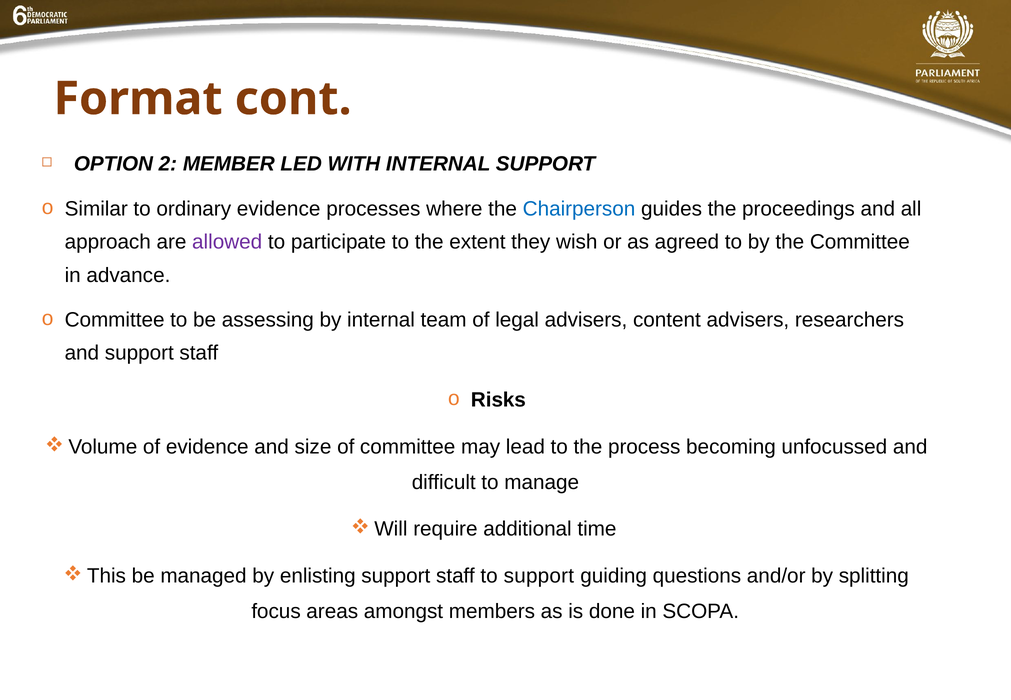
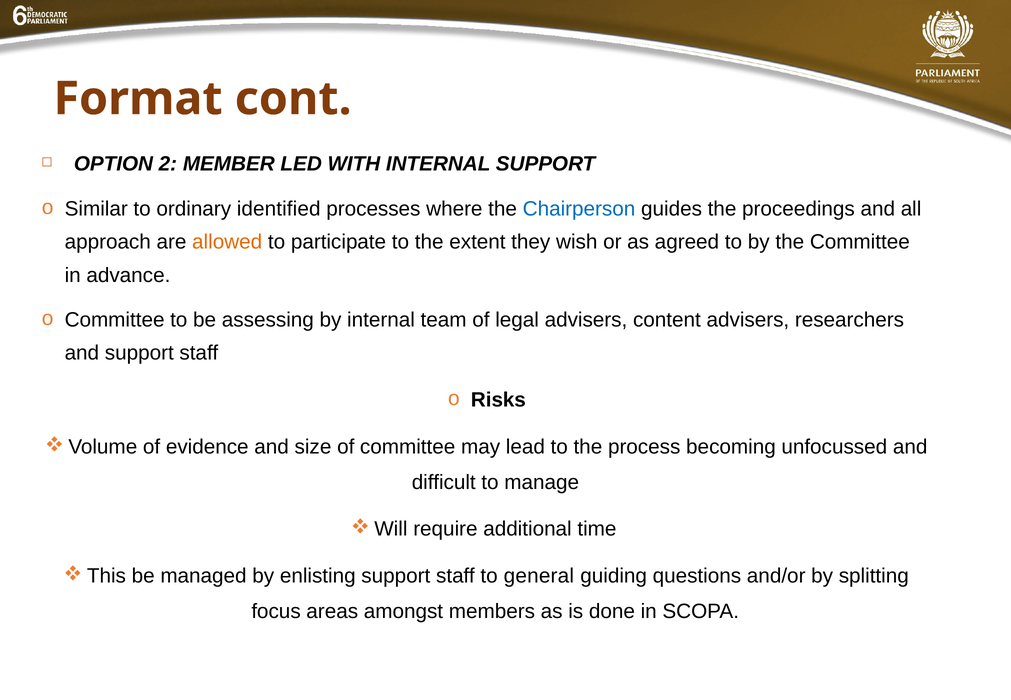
ordinary evidence: evidence -> identified (279, 209)
allowed colour: purple -> orange (227, 242)
to support: support -> general (539, 576)
